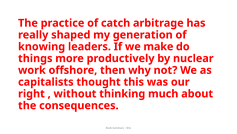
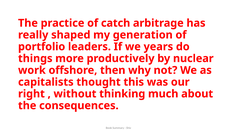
knowing: knowing -> portfolio (42, 46)
make: make -> years (158, 46)
